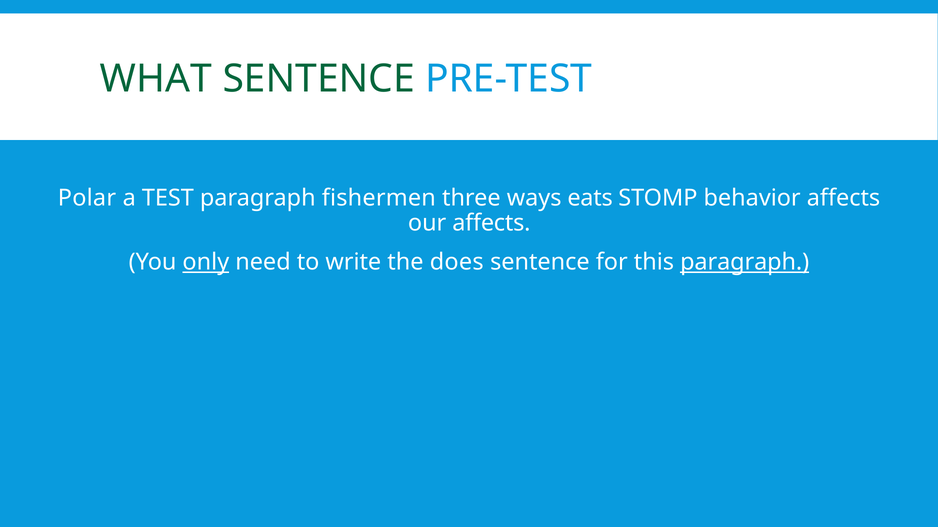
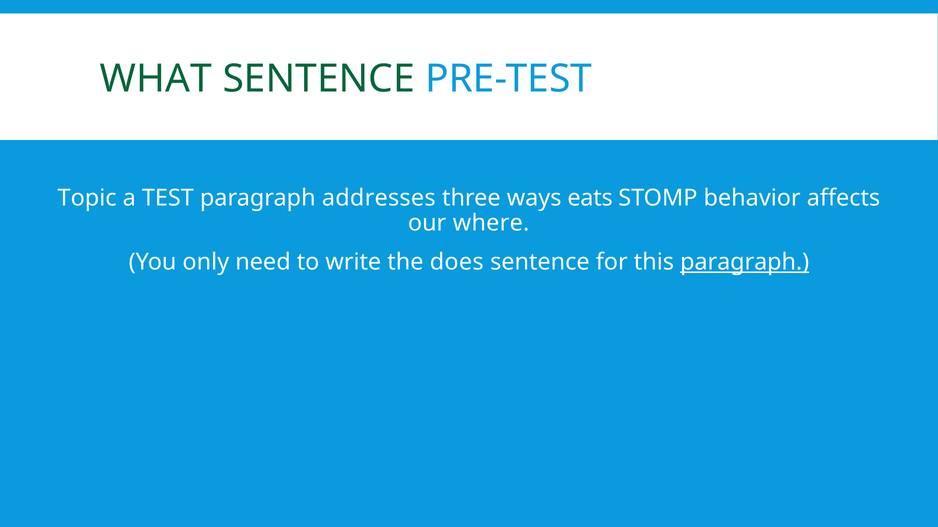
Polar: Polar -> Topic (87, 198)
fishermen: fishermen -> addresses (379, 198)
our affects: affects -> where (491, 223)
only underline: present -> none (206, 262)
